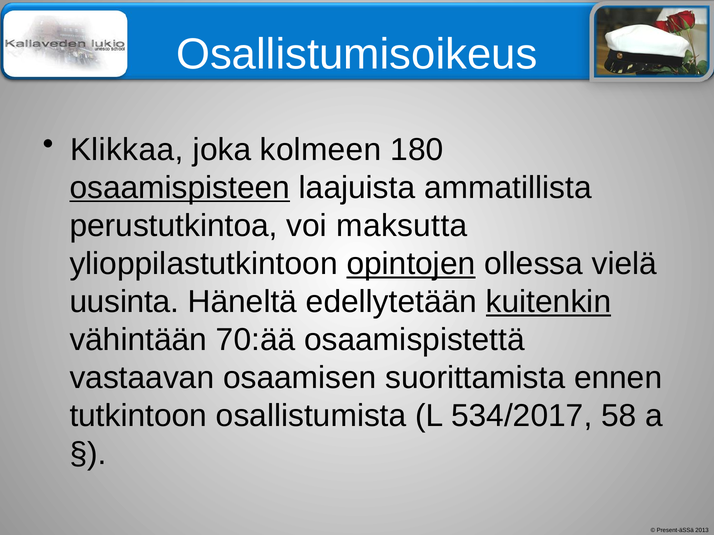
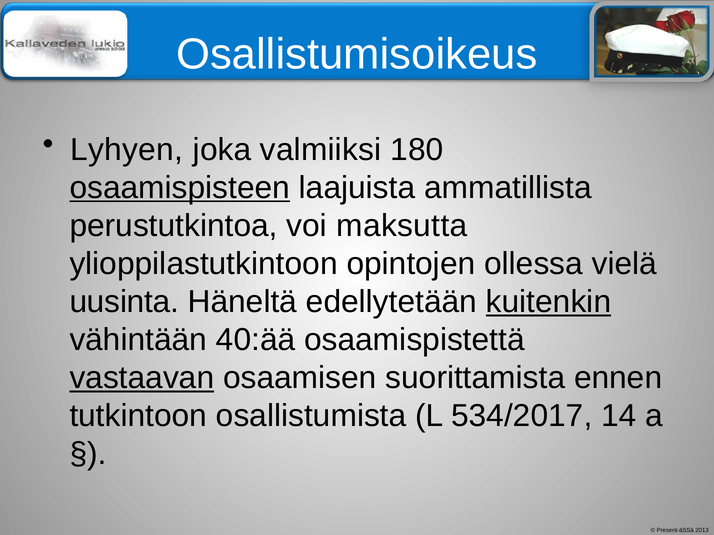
Klikkaa: Klikkaa -> Lyhyen (127, 150)
kolmeen: kolmeen -> valmiiksi (321, 150)
opintojen underline: present -> none (411, 264)
70:ää: 70:ää -> 40:ää (256, 340)
vastaavan underline: none -> present (142, 378)
58: 58 -> 14 (619, 416)
